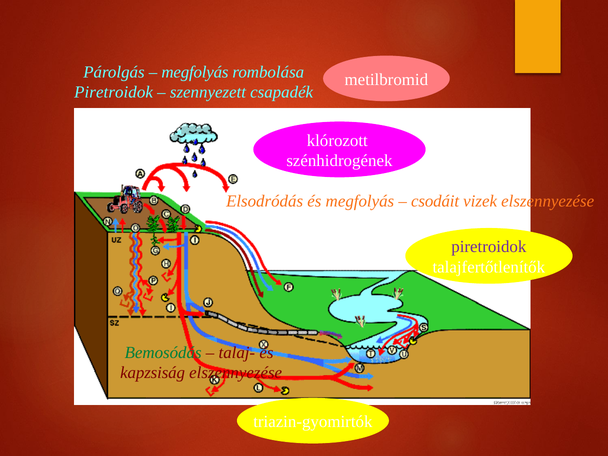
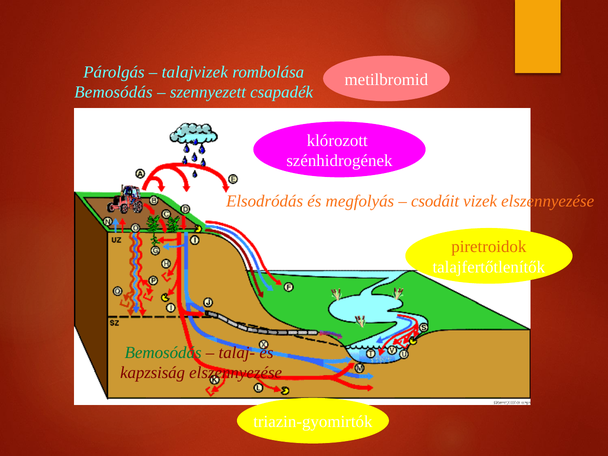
megfolyás: megfolyás -> talajvizek (195, 72)
Piretroidok: Piretroidok -> Bemosódás (114, 92)
piretroidok colour: purple -> orange (489, 247)
